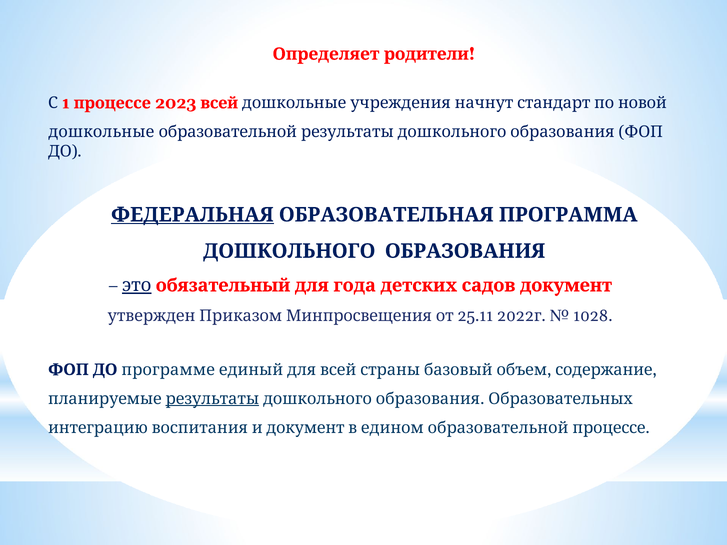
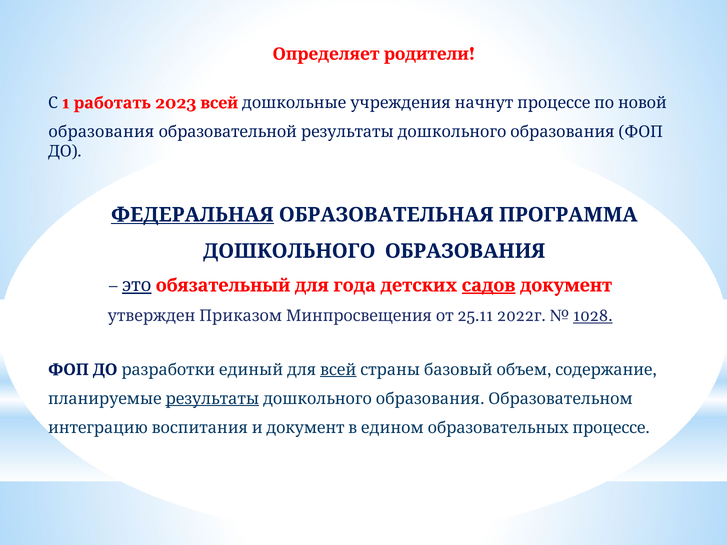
1 процессе: процессе -> работать (112, 103)
начнут стандарт: стандарт -> процессе (554, 103)
дошкольные: дошкольные -> образования (101, 132)
садов underline: none -> present (489, 286)
1028 underline: none -> present (593, 316)
программе: программе -> разработки (168, 370)
всей underline: none -> present (338, 370)
Образовательных: Образовательных -> Образовательном (561, 399)
едином образовательной: образовательной -> образовательных (498, 428)
